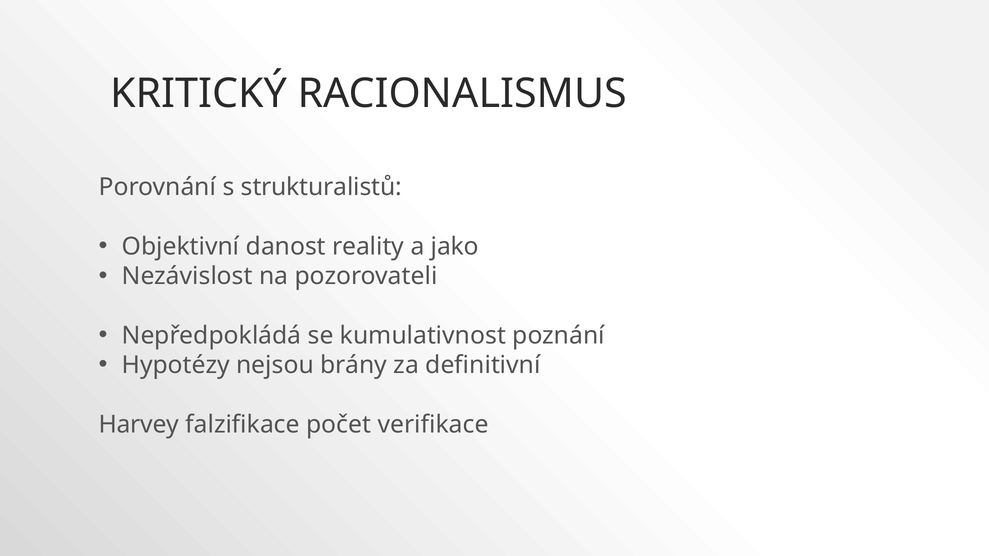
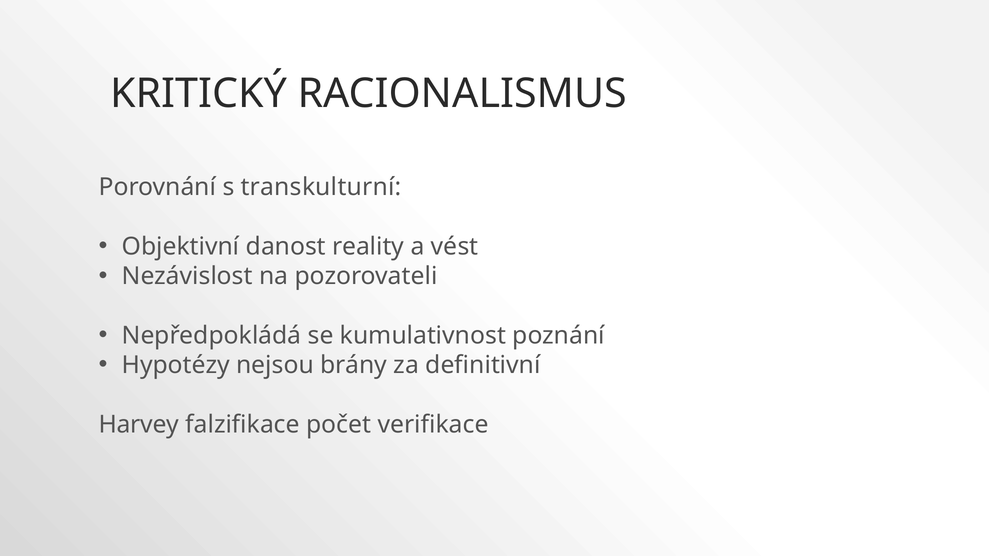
strukturalistů: strukturalistů -> transkulturní (321, 187)
jako: jako -> vést (455, 247)
